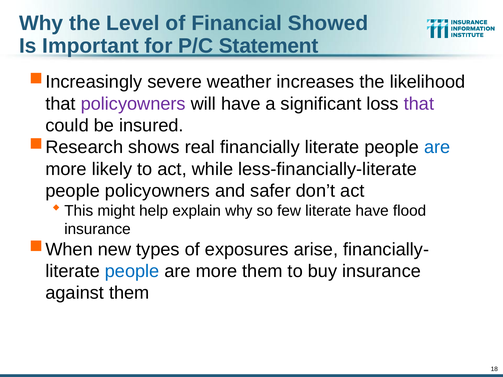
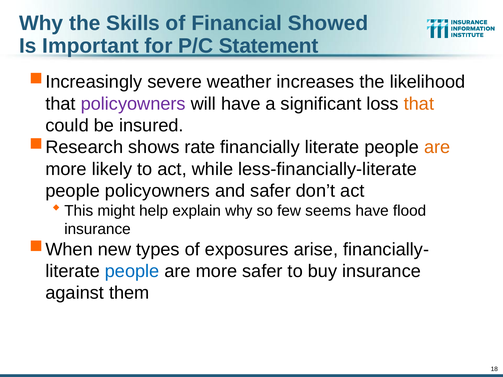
Level: Level -> Skills (133, 23)
that colour: purple -> orange (419, 104)
real: real -> rate (200, 147)
are colour: blue -> orange (437, 147)
few literate: literate -> seems (328, 211)
more them: them -> safer (262, 271)
